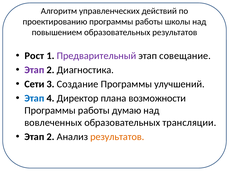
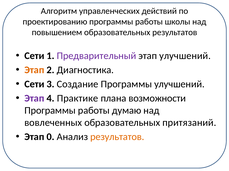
Рост: Рост -> Сети (34, 56)
этап совещание: совещание -> улучшений (185, 56)
Этап colour: purple -> orange (34, 70)
Этап colour: blue -> purple (34, 99)
Директор: Директор -> Практике (78, 99)
трансляции: трансляции -> притязаний (189, 123)
2: 2 -> 0 (51, 137)
